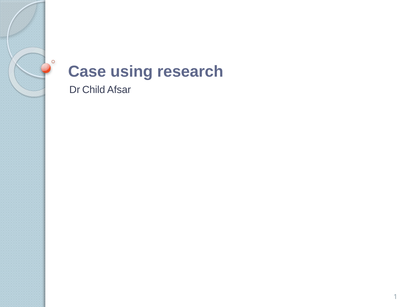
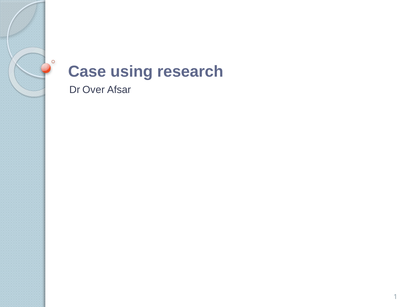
Child: Child -> Over (94, 90)
